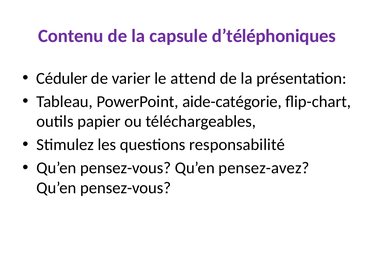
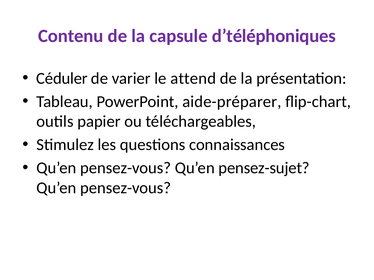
aide-catégorie: aide-catégorie -> aide-préparer (232, 102)
responsabilité: responsabilité -> connaissances (237, 145)
pensez-avez: pensez-avez -> pensez-sujet (264, 168)
